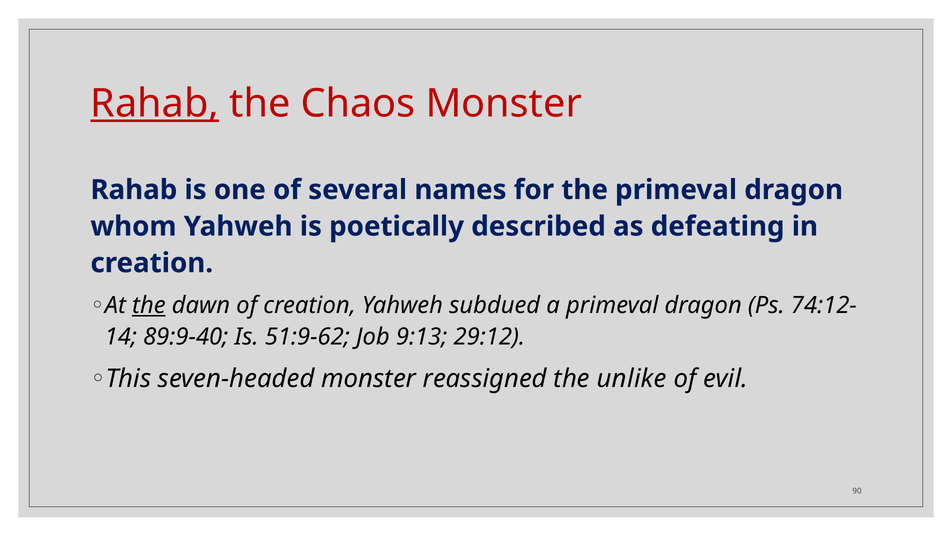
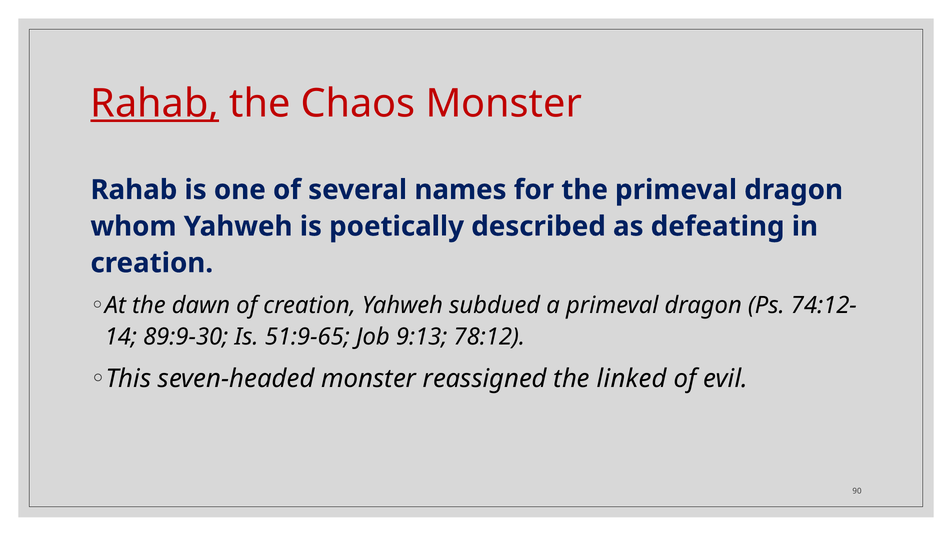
the underline: present -> none (149, 305)
89:9-40: 89:9-40 -> 89:9-30 (186, 337)
51:9-62: 51:9-62 -> 51:9-65 (307, 337)
29:12: 29:12 -> 78:12 (489, 337)
unlike: unlike -> linked (632, 379)
